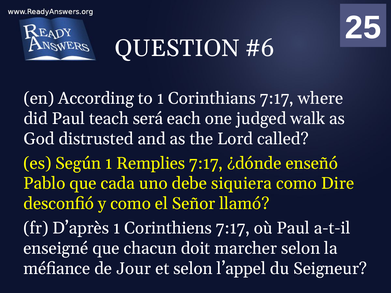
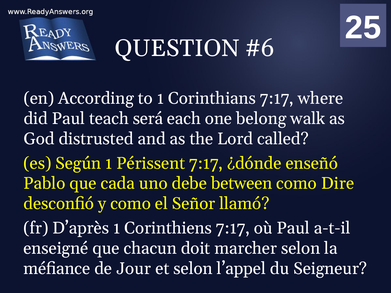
judged: judged -> belong (261, 119)
Remplies: Remplies -> Périssent (151, 163)
siquiera: siquiera -> between (242, 184)
